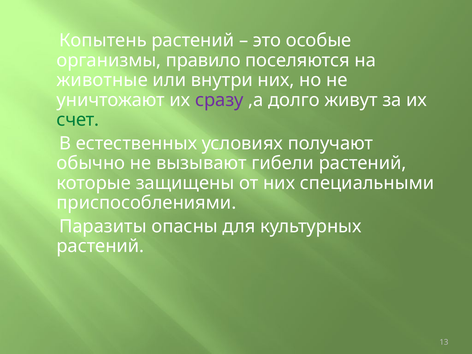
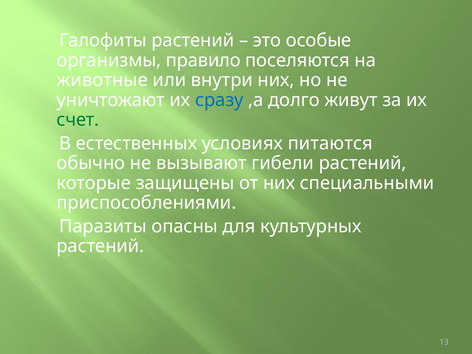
Копытень: Копытень -> Галофиты (103, 40)
сразу colour: purple -> blue (219, 100)
получают: получают -> питаются (330, 143)
